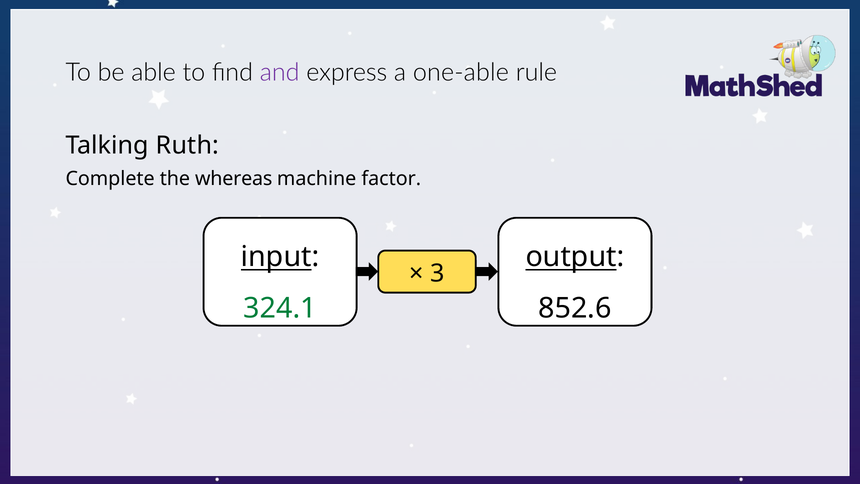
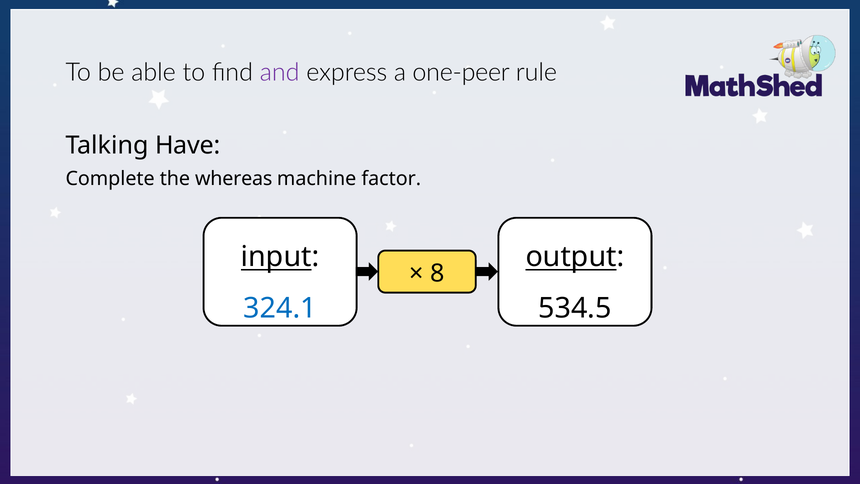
one-able: one-able -> one-peer (461, 72)
Ruth: Ruth -> Have (188, 145)
3: 3 -> 8 (437, 273)
324.1 colour: green -> blue (280, 308)
852.6: 852.6 -> 534.5 (575, 308)
